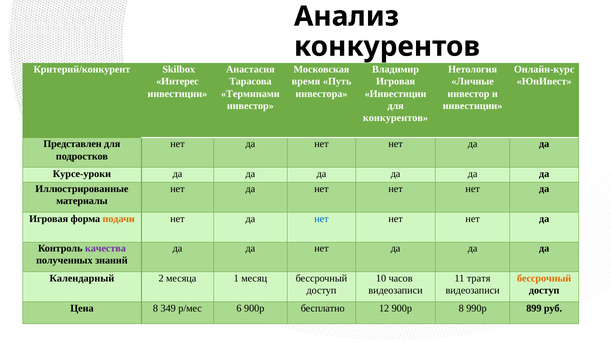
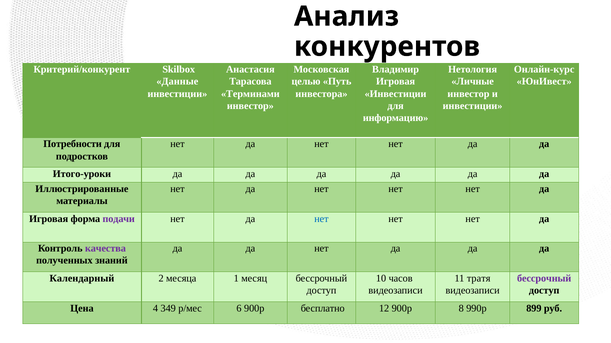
Интерес: Интерес -> Данные (177, 82)
время: время -> целью (306, 82)
конкурентов: конкурентов -> информацию (396, 118)
Представлен: Представлен -> Потребности (73, 144)
Курсе-уроки: Курсе-уроки -> Итого-уроки (82, 174)
подачи colour: orange -> purple (119, 219)
бессрочный colour: orange -> purple (544, 279)
Цена 8: 8 -> 4 (156, 309)
